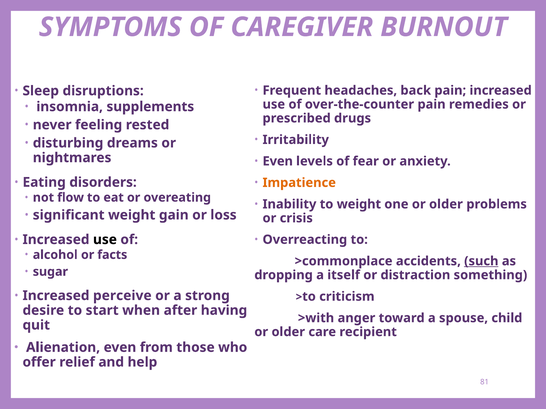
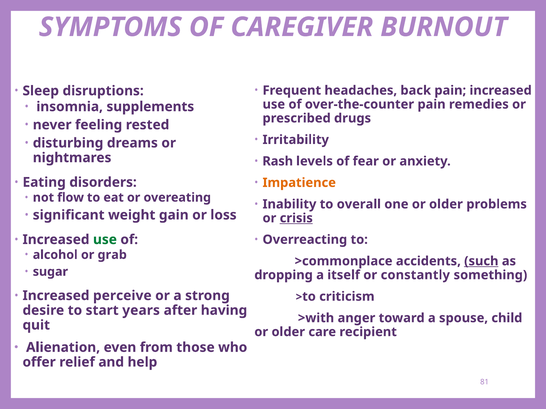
Even: Even -> Rash (278, 161)
to weight: weight -> overall (359, 204)
crisis underline: none -> present (296, 218)
use colour: black -> green (105, 240)
facts: facts -> grab (112, 255)
distraction: distraction -> constantly (415, 275)
when: when -> years (141, 311)
